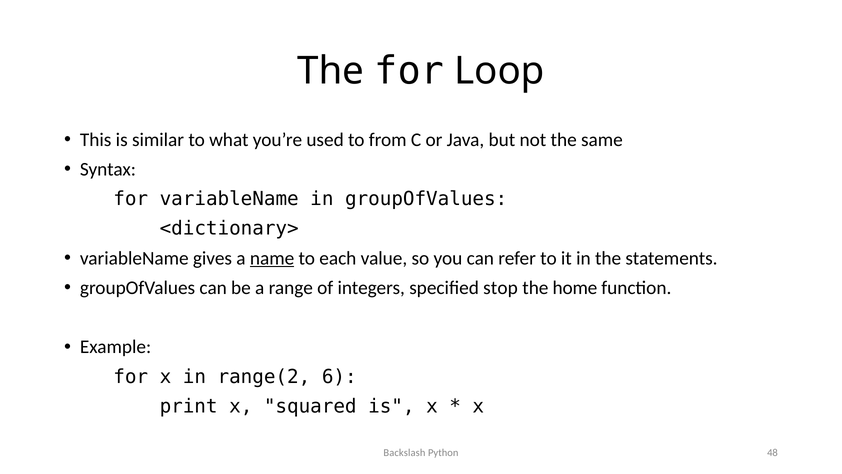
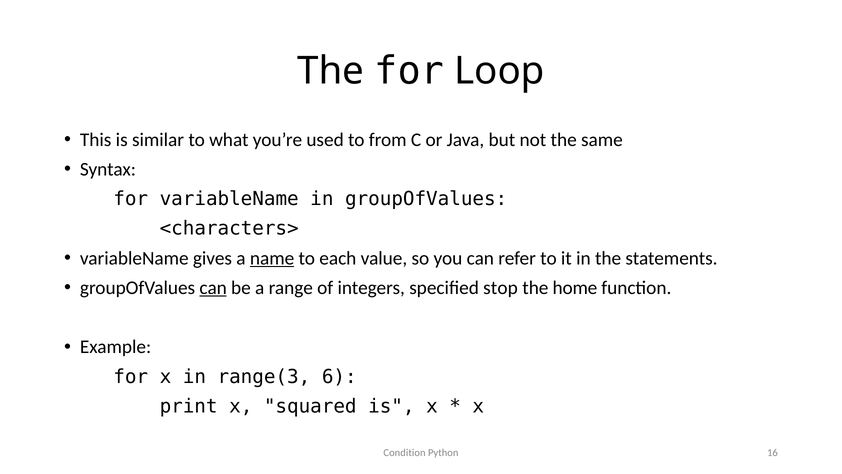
<dictionary>: <dictionary> -> <characters> (229, 228)
can underline: none -> present (213, 288)
range(2: range(2 -> range(3 (264, 376)
Backslash: Backslash -> Condition (405, 452)
48: 48 -> 16 (772, 452)
